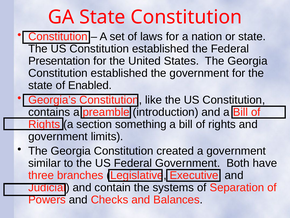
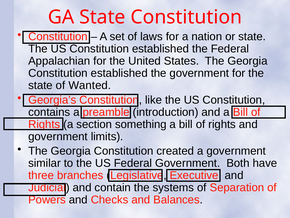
Presentation: Presentation -> Appalachian (59, 61)
Enabled: Enabled -> Wanted (90, 85)
